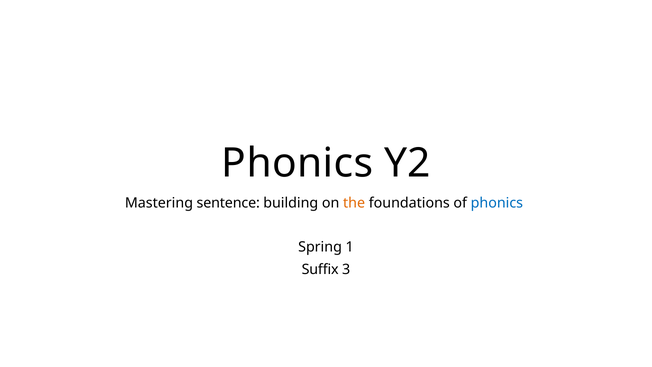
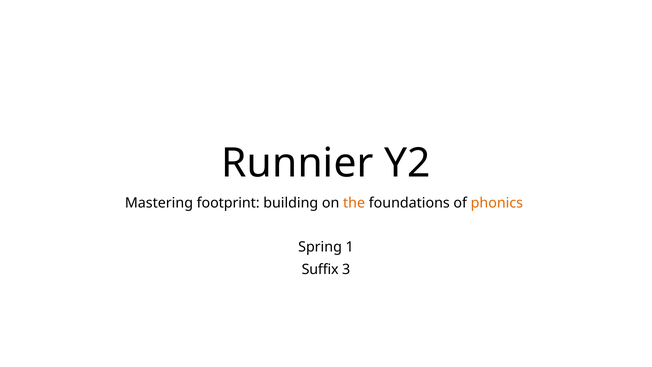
Phonics: Phonics -> Runnier (297, 163)
sentence: sentence -> footprint (228, 203)
phonics colour: blue -> orange (497, 203)
